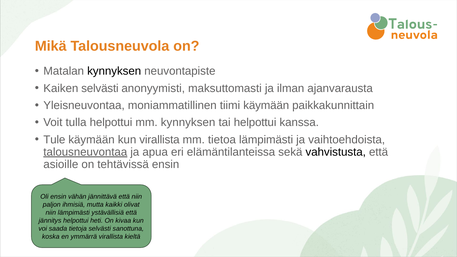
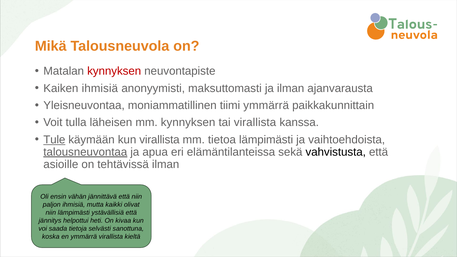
kynnyksen colour: black -> red (114, 71)
Kaiken selvästi: selvästi -> ihmisiä (100, 88)
tiimi käymään: käymään -> ymmärrä (266, 105)
tulla helpottui: helpottui -> läheisen (111, 123)
tai helpottui: helpottui -> virallista (255, 123)
Tule underline: none -> present (54, 140)
tehtävissä ensin: ensin -> ilman (166, 164)
